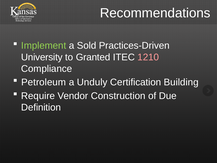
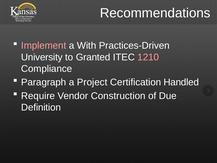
Implement colour: light green -> pink (44, 46)
Sold: Sold -> With (87, 46)
Petroleum: Petroleum -> Paragraph (44, 82)
Unduly: Unduly -> Project (92, 82)
Building: Building -> Handled (181, 82)
